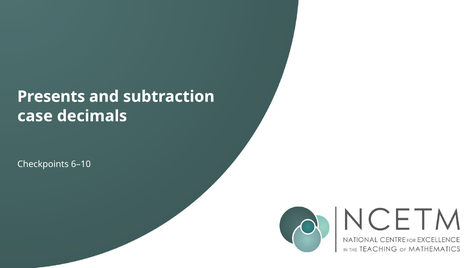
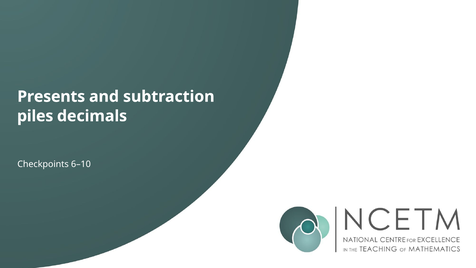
case: case -> piles (35, 116)
